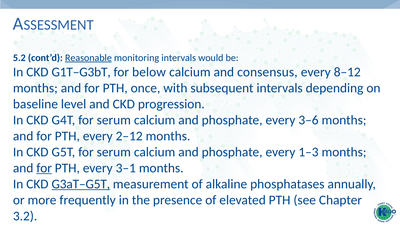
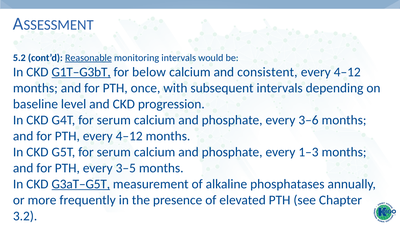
G1T–G3bT underline: none -> present (81, 72)
consensus: consensus -> consistent (267, 72)
8–12: 8–12 -> 4–12 (347, 72)
PTH every 2–12: 2–12 -> 4–12 (129, 136)
for underline: present -> none (44, 168)
3–1: 3–1 -> 3–5 (126, 168)
